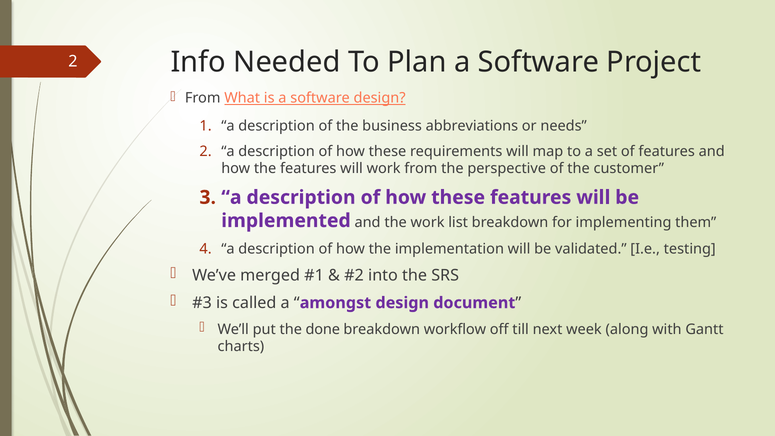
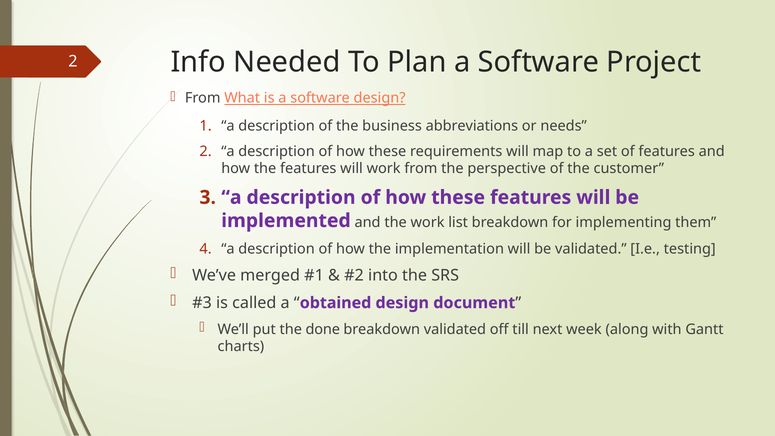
amongst: amongst -> obtained (336, 303)
breakdown workflow: workflow -> validated (455, 329)
